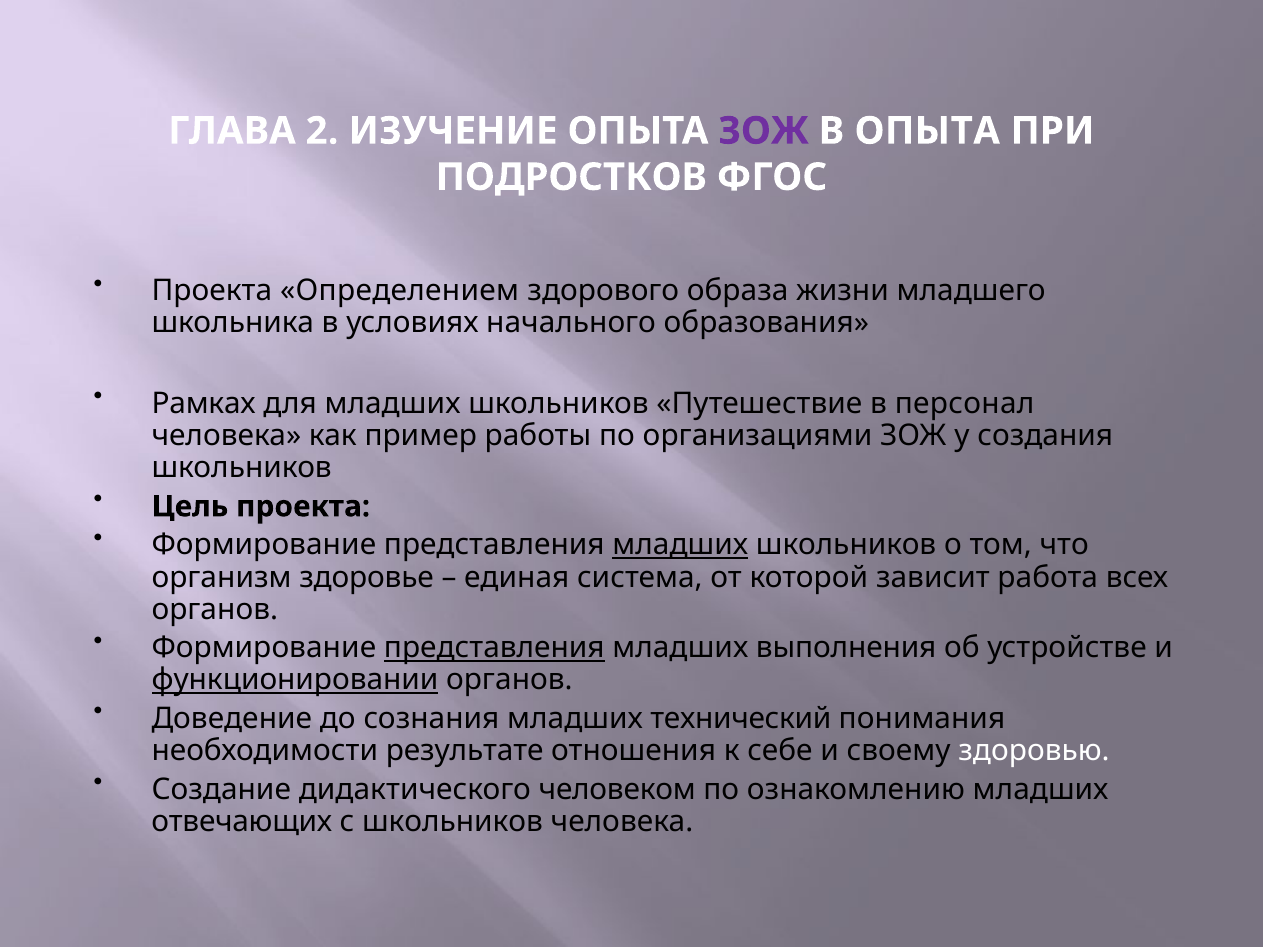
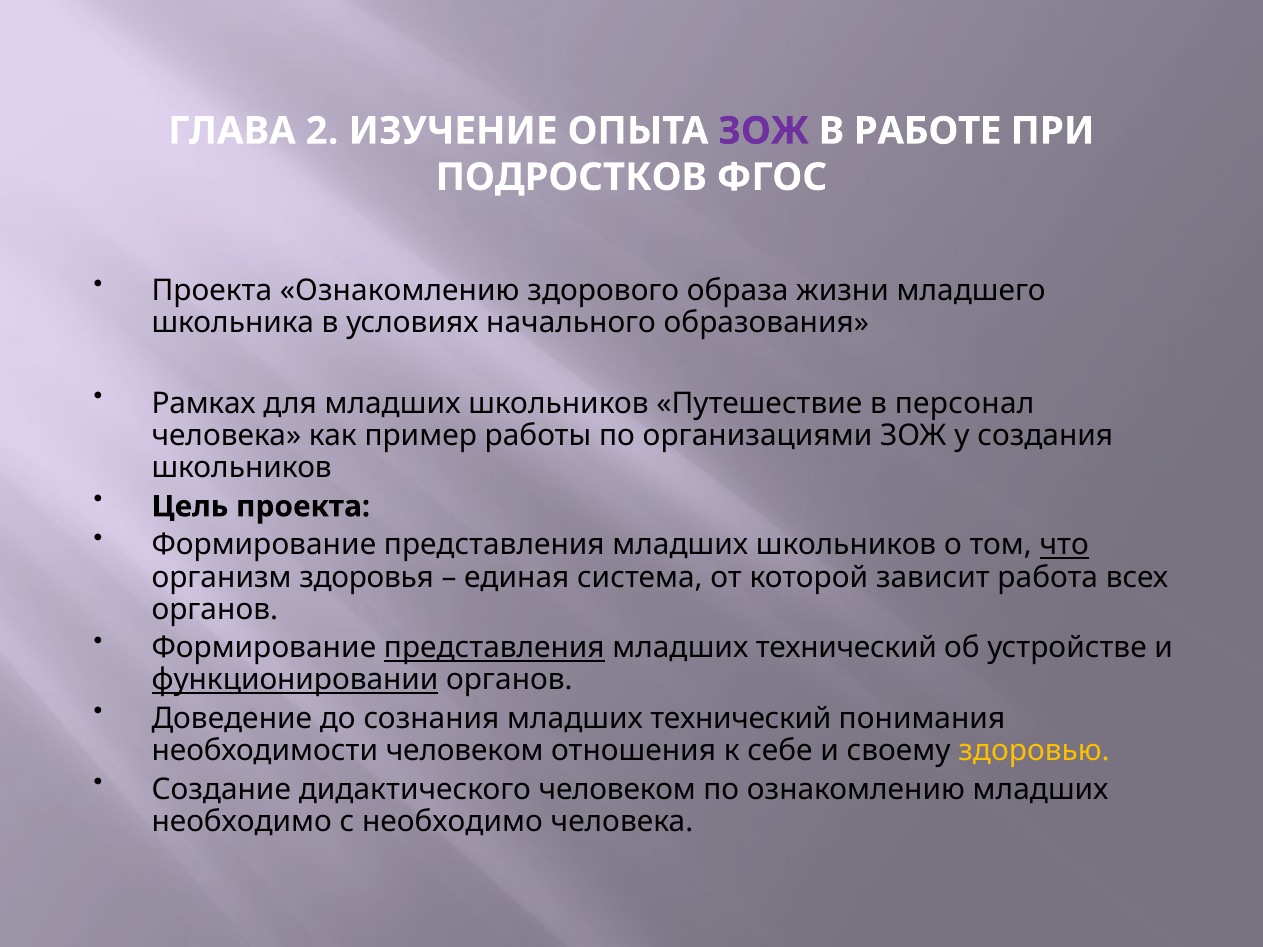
В ОПЫТА: ОПЫТА -> РАБОТЕ (928, 131)
Проекта Определением: Определением -> Ознакомлению (400, 291)
младших underline: present -> none (680, 545)
что underline: none -> present (1064, 545)
здоровье: здоровье -> здоровья (367, 577)
выполнения: выполнения -> технический (846, 648)
необходимости результате: результате -> человеком (465, 751)
здоровью colour: white -> yellow (1034, 751)
отвечающих: отвечающих -> необходимо (242, 822)
с школьников: школьников -> необходимо (452, 822)
